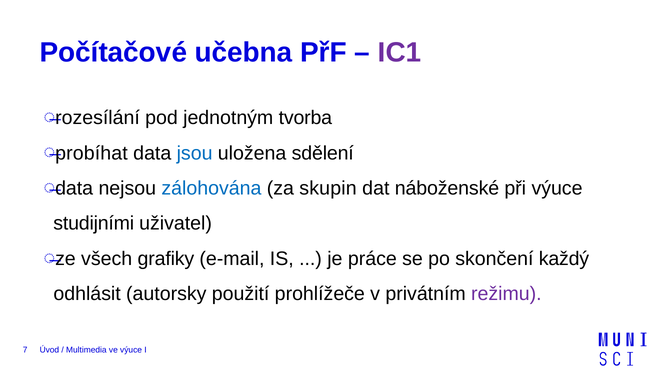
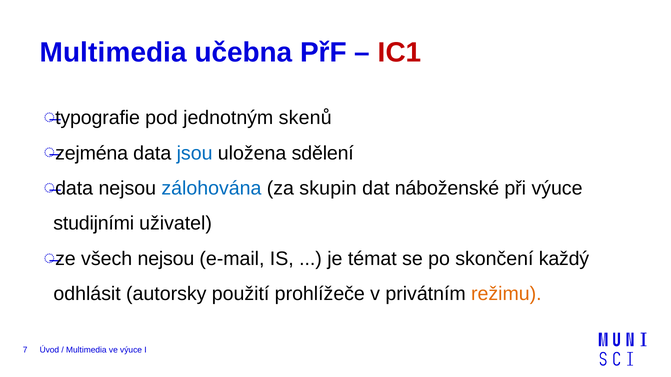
Počítačové: Počítačové -> Multimedia (113, 53)
IC1 colour: purple -> red (400, 53)
rozesílání: rozesílání -> typografie (98, 118)
tvorba: tvorba -> skenů (305, 118)
probíhat: probíhat -> zejména (92, 153)
všech grafiky: grafiky -> nejsou (166, 259)
práce: práce -> témat (372, 259)
režimu colour: purple -> orange (506, 294)
